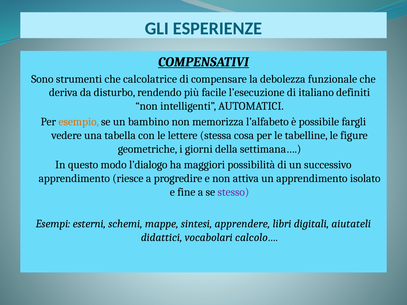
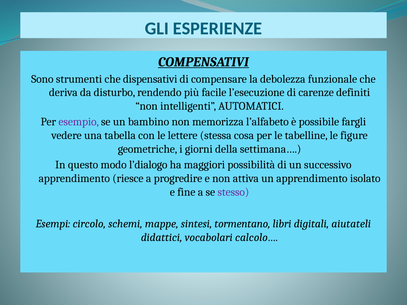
calcolatrice: calcolatrice -> dispensativi (150, 79)
italiano: italiano -> carenze (316, 93)
esempio colour: orange -> purple (79, 122)
esterni: esterni -> circolo (89, 224)
apprendere: apprendere -> tormentano (242, 224)
